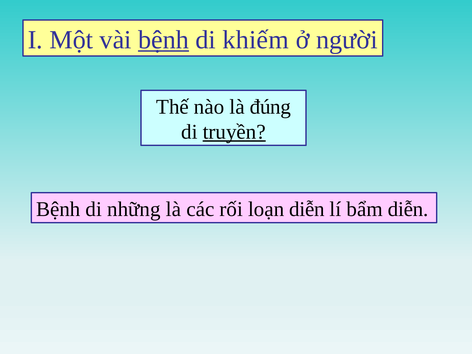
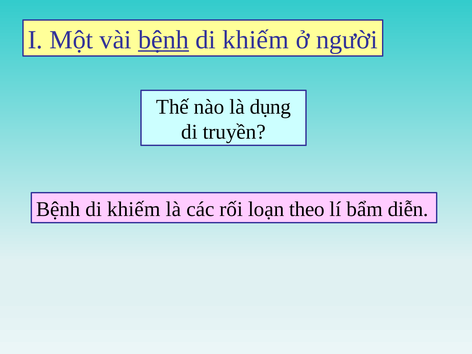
đúng: đúng -> dụng (270, 107)
truyền underline: present -> none (234, 132)
những: những -> khiếm (134, 209)
loạn diễn: diễn -> theo (307, 209)
